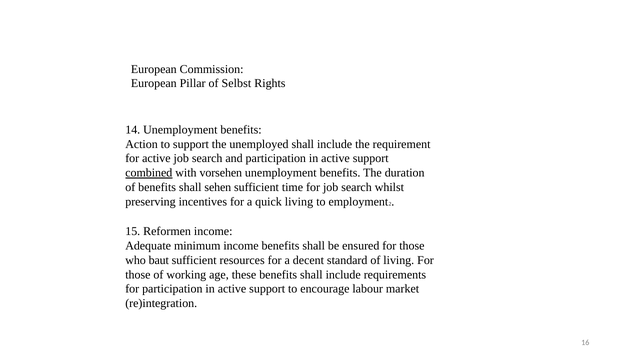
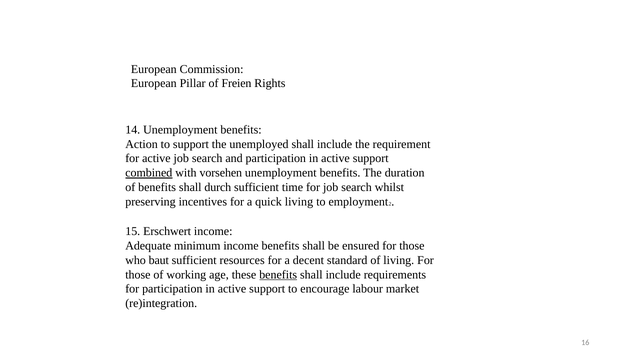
Selbst: Selbst -> Freien (236, 84)
sehen: sehen -> durch (218, 187)
Reformen: Reformen -> Erschwert (167, 231)
benefits underline: none -> present (278, 274)
